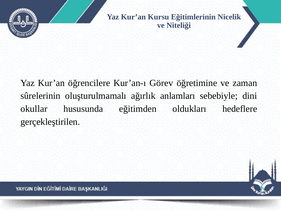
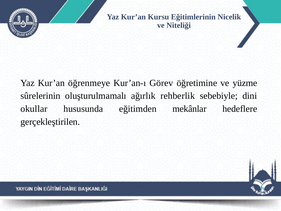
öğrencilere: öğrencilere -> öğrenmeye (89, 83)
zaman: zaman -> yüzme (245, 83)
anlamları: anlamları -> rehberlik (178, 96)
oldukları: oldukları -> mekânlar (190, 109)
